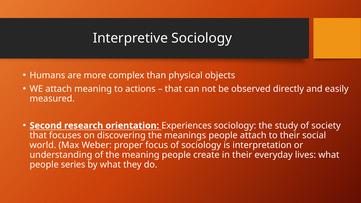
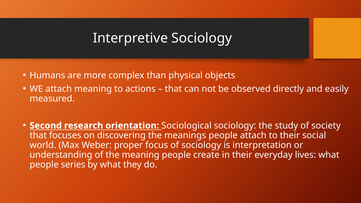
Experiences: Experiences -> Sociological (186, 126)
